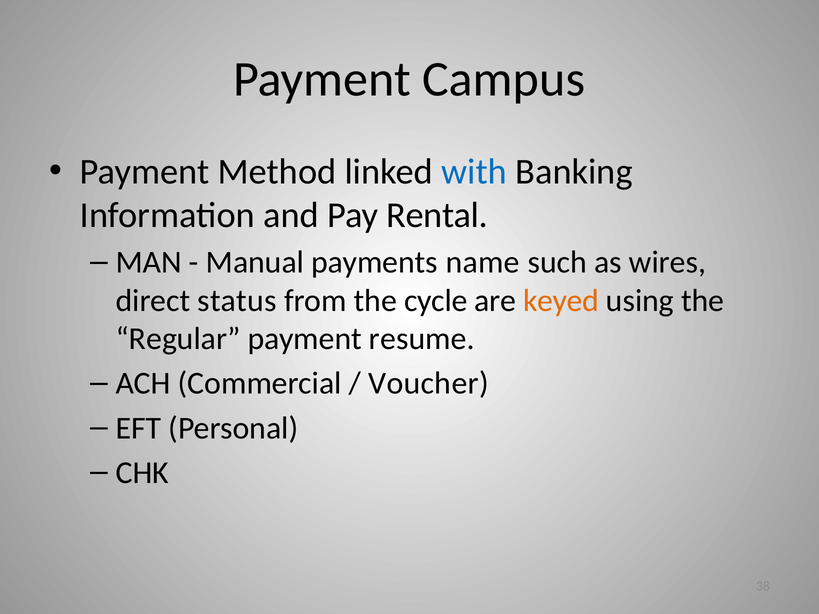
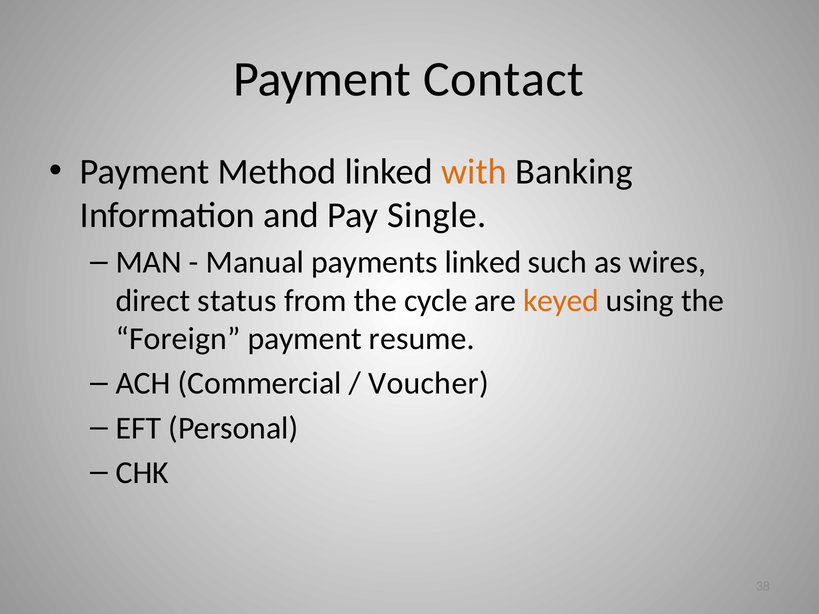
Campus: Campus -> Contact (503, 79)
with colour: blue -> orange (474, 172)
Rental: Rental -> Single (437, 216)
payments name: name -> linked (483, 263)
Regular: Regular -> Foreign (178, 339)
